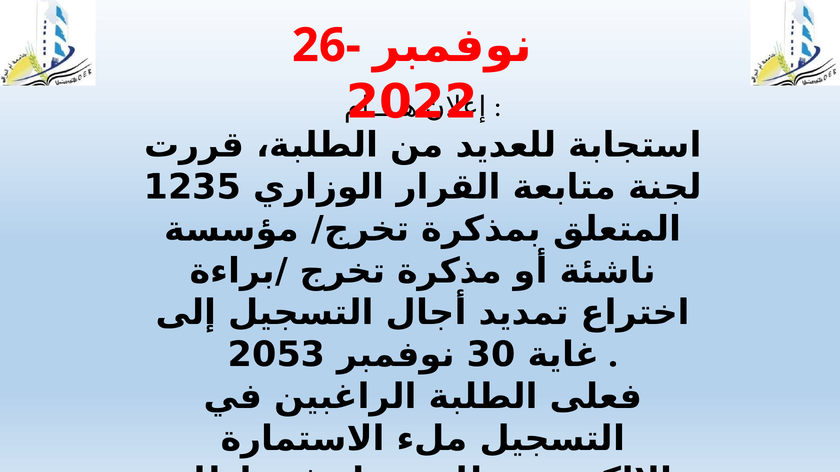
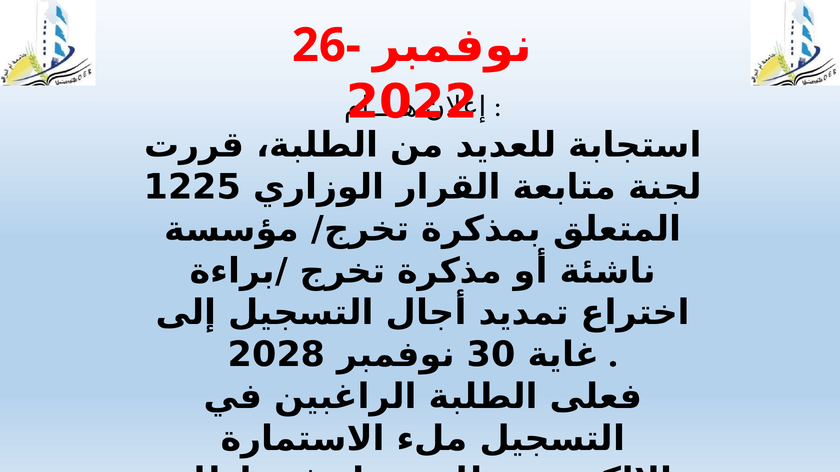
1235: 1235 -> 1225 (192, 187)
2053: 2053 -> 2028 (277, 355)
